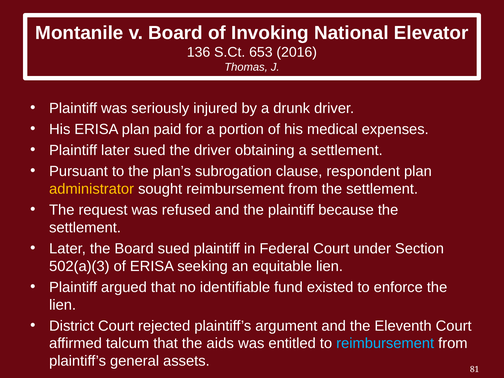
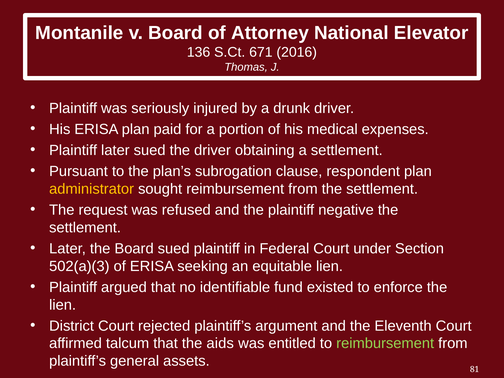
Invoking: Invoking -> Attorney (270, 33)
653: 653 -> 671 (261, 52)
because: because -> negative (346, 210)
reimbursement colour: light blue -> light green (385, 343)
